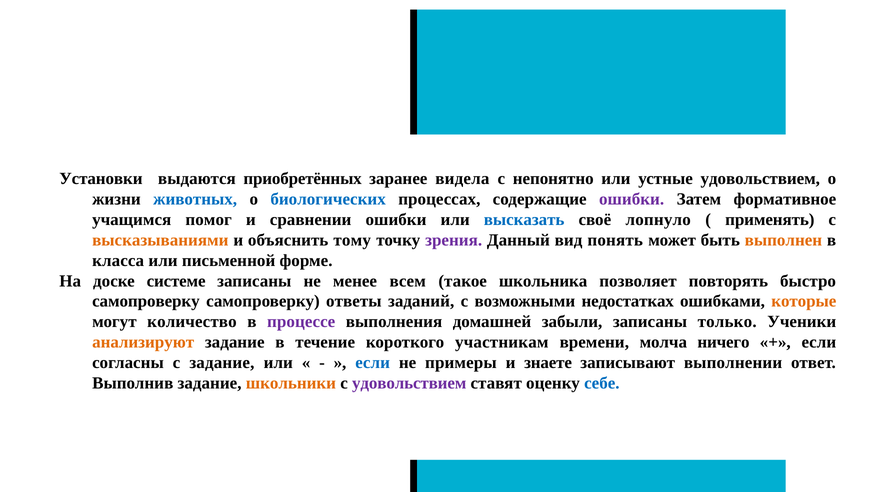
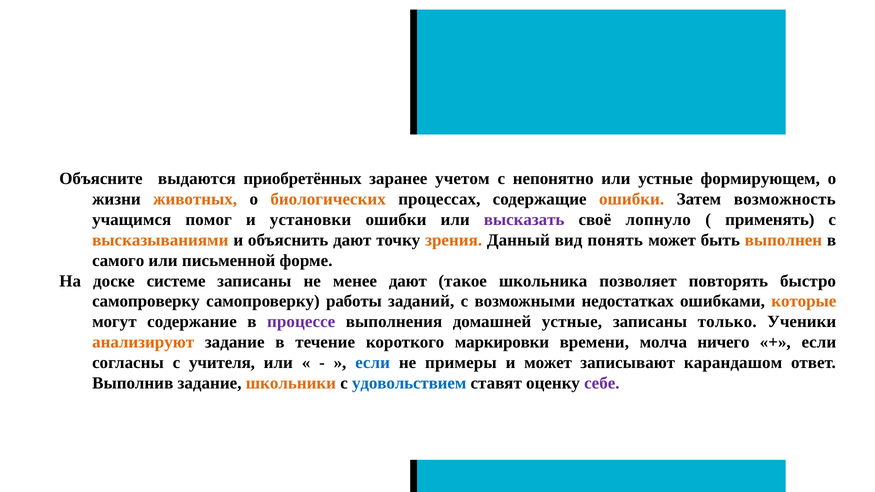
Установки: Установки -> Объясните (101, 179)
видела: видела -> учетом (462, 179)
устные удовольствием: удовольствием -> формирующем (760, 179)
животных colour: blue -> orange (195, 199)
биологических colour: blue -> orange (328, 199)
ошибки colour: purple -> orange (632, 199)
формативное: формативное -> возможность (785, 199)
сравнении: сравнении -> установки (311, 220)
высказать colour: blue -> purple (524, 220)
объяснить тому: тому -> дают (352, 240)
зрения colour: purple -> orange (454, 240)
класса: класса -> самого (118, 261)
менее всем: всем -> дают (408, 281)
ответы: ответы -> работы (354, 301)
количество: количество -> содержание (192, 322)
домашней забыли: забыли -> устные (572, 322)
участникам: участникам -> маркировки (502, 342)
с задание: задание -> учителя (222, 363)
и знаете: знаете -> может (548, 363)
выполнении: выполнении -> карандашом (733, 363)
удовольствием colour: purple -> blue (409, 383)
себе colour: blue -> purple (602, 383)
